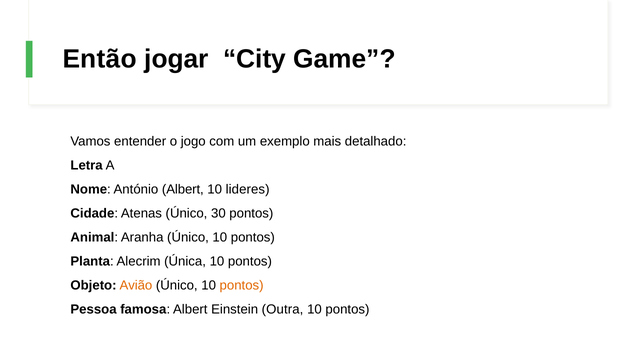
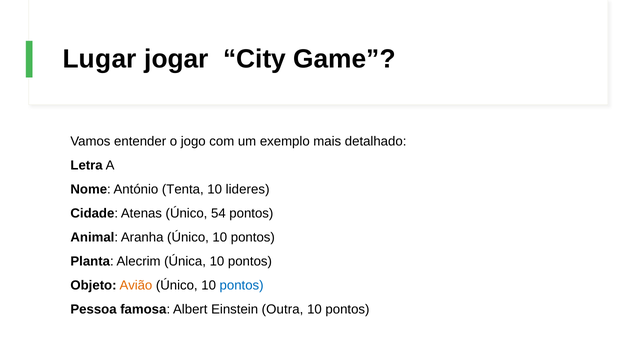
Então: Então -> Lugar (100, 59)
António Albert: Albert -> Tenta (183, 189)
30: 30 -> 54 (218, 213)
pontos colour: orange -> blue (242, 285)
